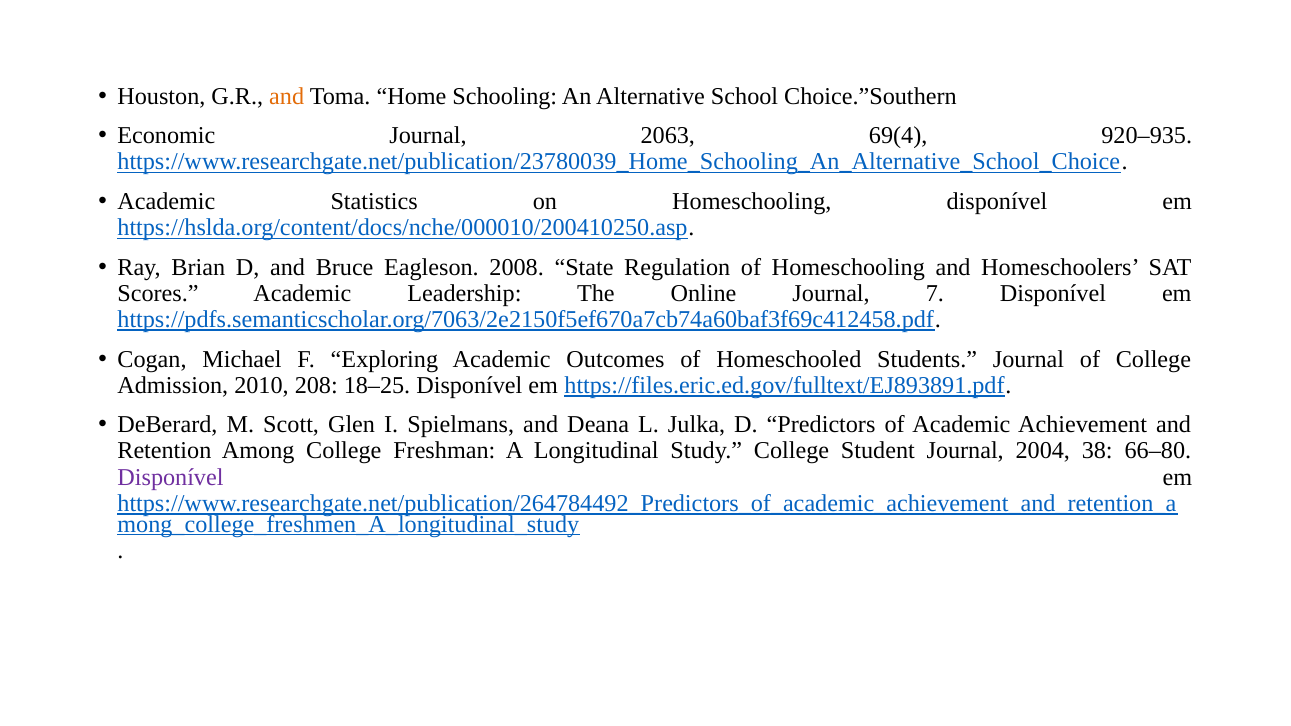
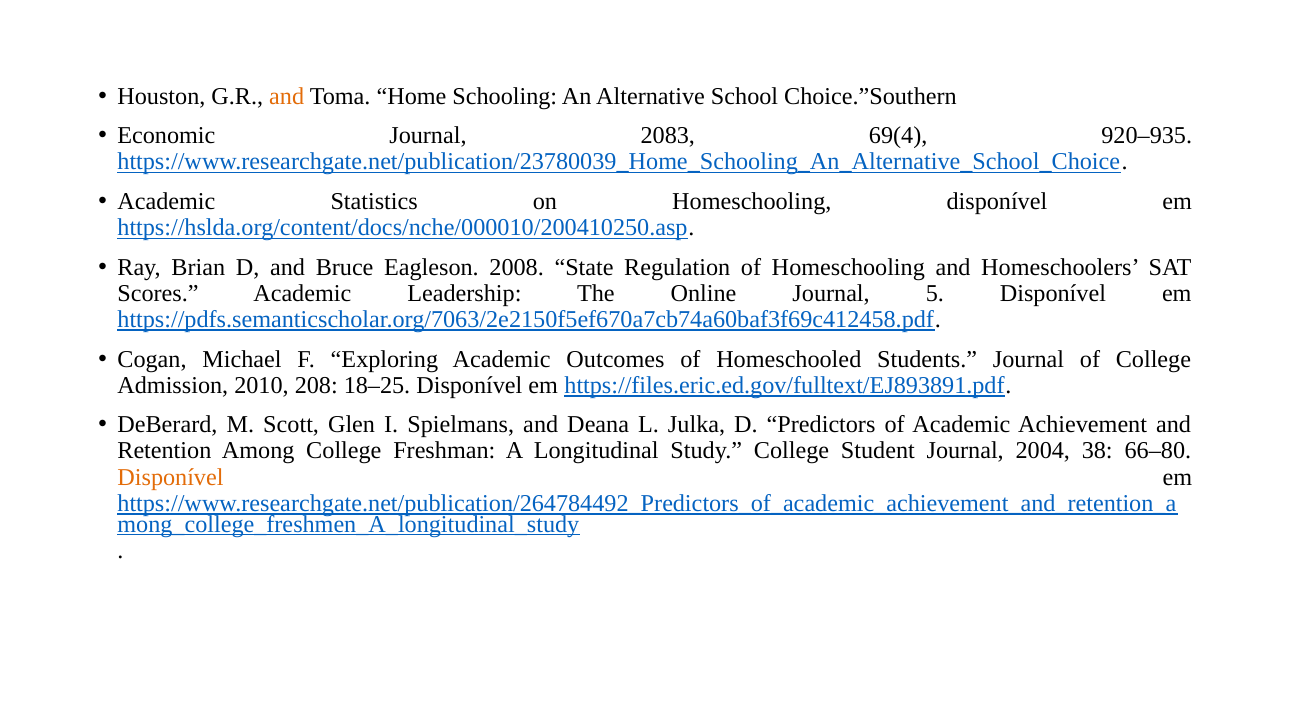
2063: 2063 -> 2083 (668, 136)
7: 7 -> 5 (935, 293)
Disponível colour: purple -> orange (170, 477)
